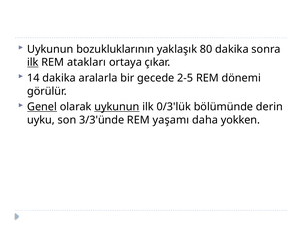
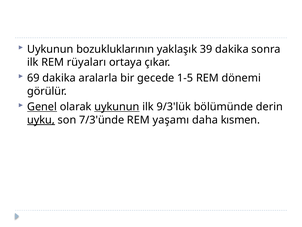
80: 80 -> 39 (206, 49)
ilk underline: present -> none (33, 62)
atakları: atakları -> rüyaları (87, 62)
14: 14 -> 69 (33, 78)
2-5: 2-5 -> 1-5 (185, 78)
0/3'lük: 0/3'lük -> 9/3'lük (174, 107)
uyku underline: none -> present (41, 120)
3/3'ünde: 3/3'ünde -> 7/3'ünde (102, 120)
yokken: yokken -> kısmen (240, 120)
